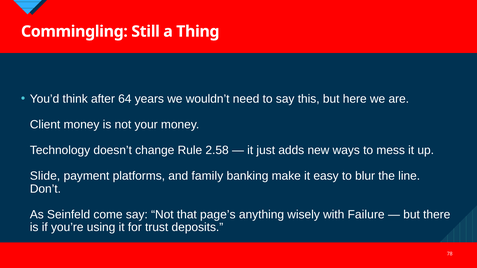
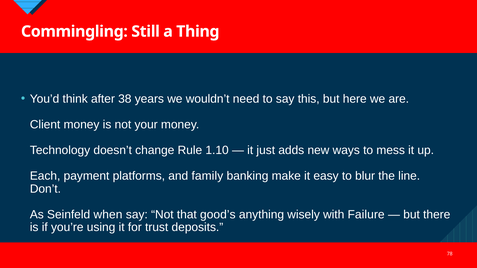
64: 64 -> 38 (125, 99)
2.58: 2.58 -> 1.10 (217, 150)
Slide: Slide -> Each (45, 176)
come: come -> when (108, 215)
page’s: page’s -> good’s (218, 215)
